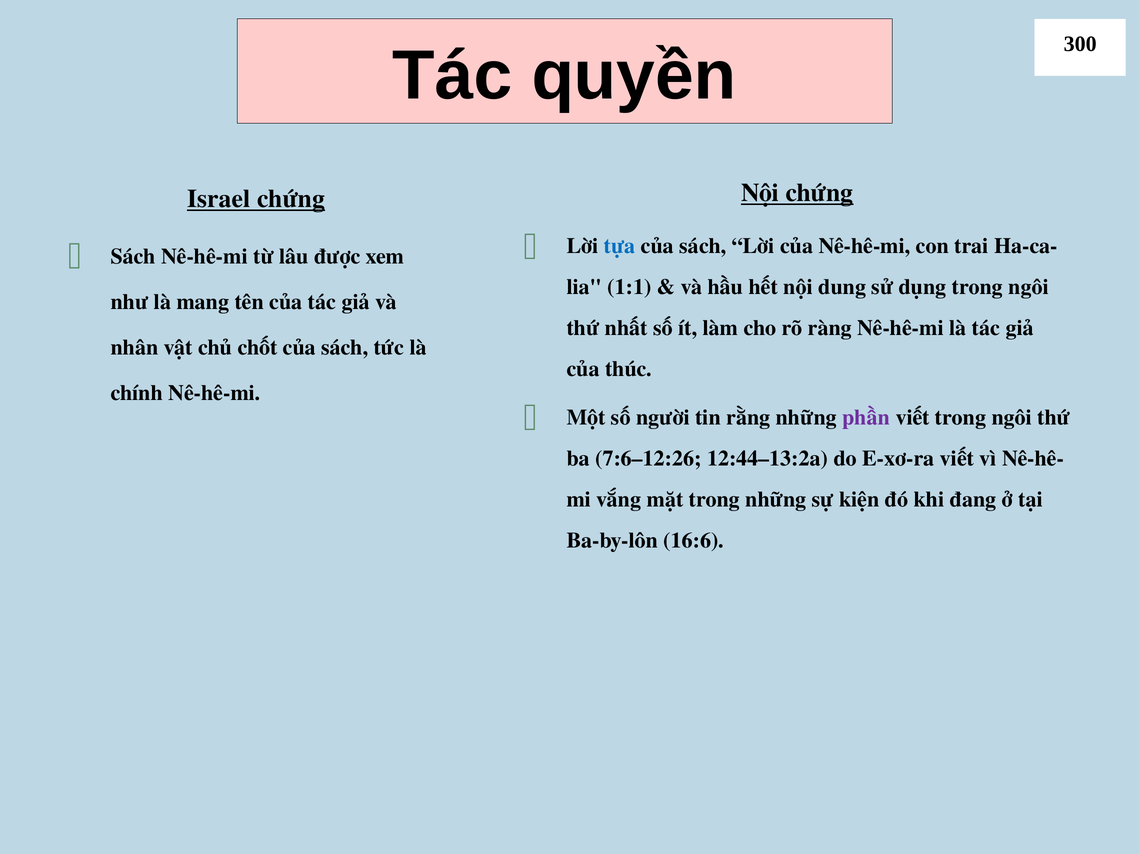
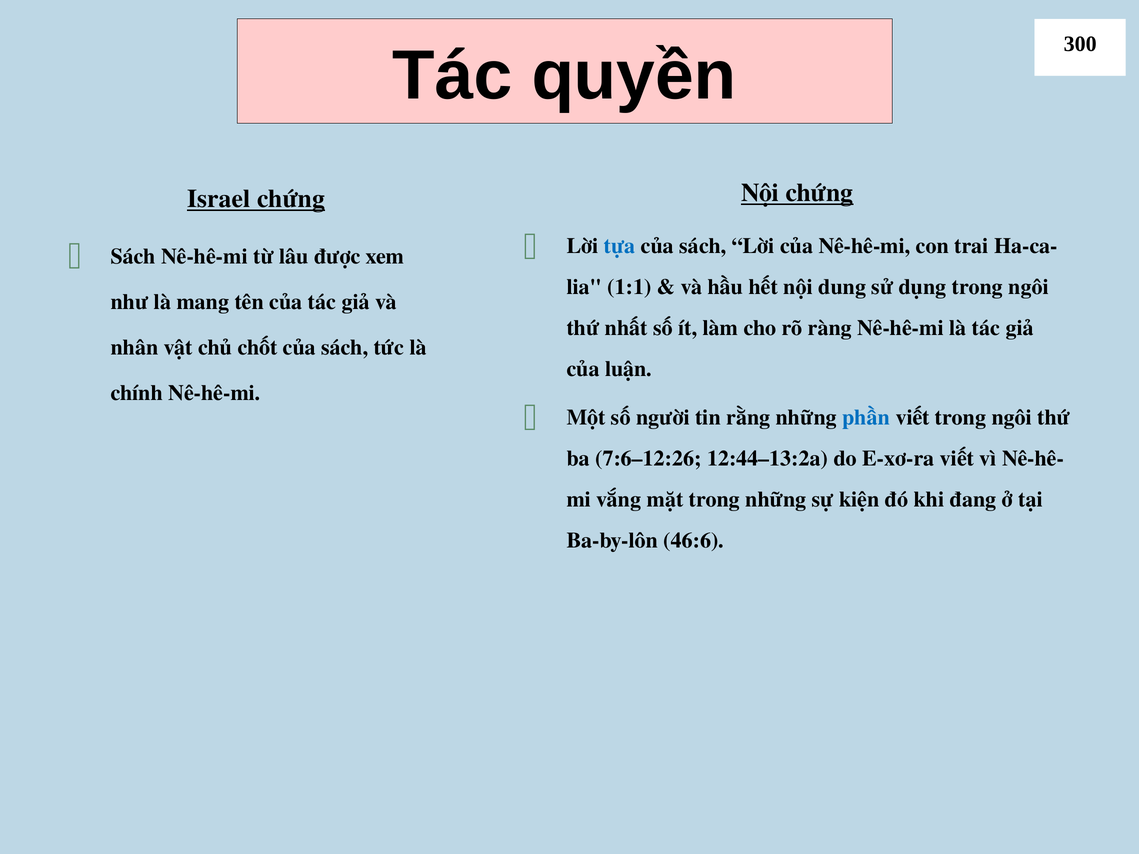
thúc: thúc -> luận (628, 369)
phần colour: purple -> blue (866, 418)
16:6: 16:6 -> 46:6 (694, 541)
